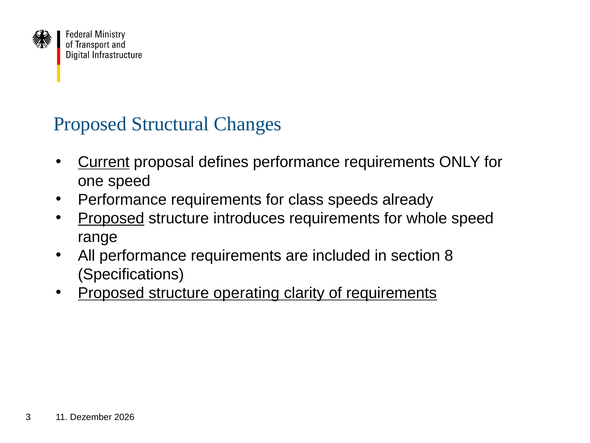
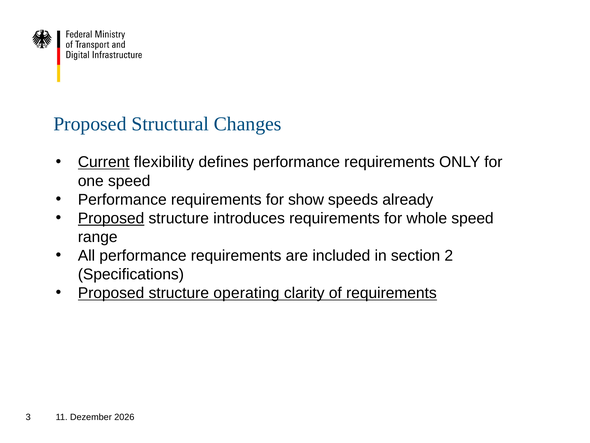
proposal: proposal -> flexibility (164, 162)
class: class -> show (306, 199)
8: 8 -> 2 (449, 255)
